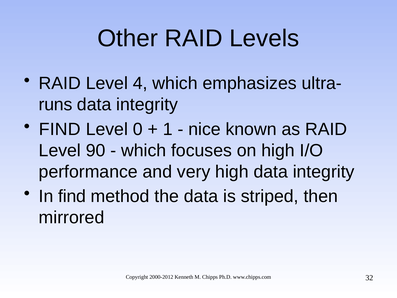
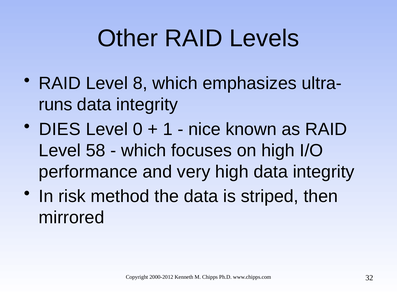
4: 4 -> 8 (140, 83)
FIND: FIND -> DIES (60, 129)
90: 90 -> 58 (96, 150)
In find: find -> risk (72, 196)
